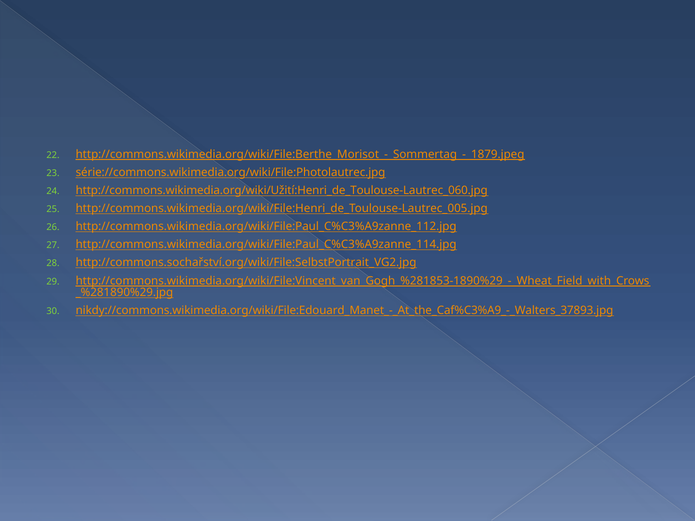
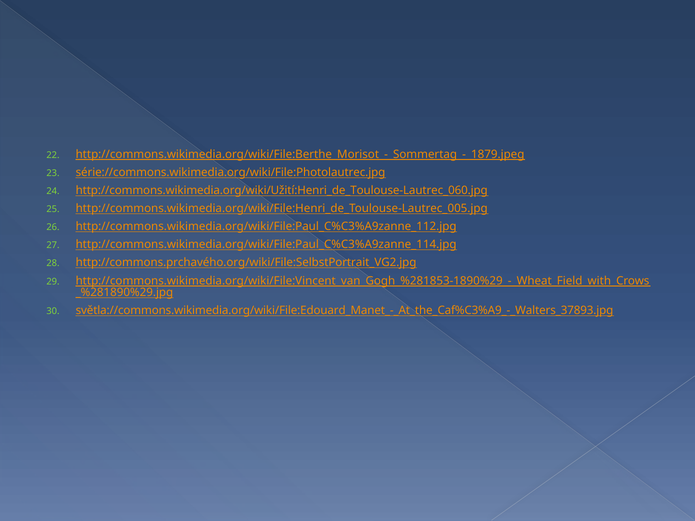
http://commons.sochařství.org/wiki/File:SelbstPortrait_VG2.jpg: http://commons.sochařství.org/wiki/File:SelbstPortrait_VG2.jpg -> http://commons.prchavého.org/wiki/File:SelbstPortrait_VG2.jpg (246, 263)
nikdy://commons.wikimedia.org/wiki/File:Edouard_Manet_-_At_the_Caf%C3%A9_-_Walters_37893.jpg: nikdy://commons.wikimedia.org/wiki/File:Edouard_Manet_-_At_the_Caf%C3%A9_-_Walters_37893.jpg -> světla://commons.wikimedia.org/wiki/File:Edouard_Manet_-_At_the_Caf%C3%A9_-_Walters_37893.jpg (344, 311)
